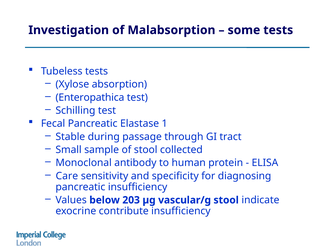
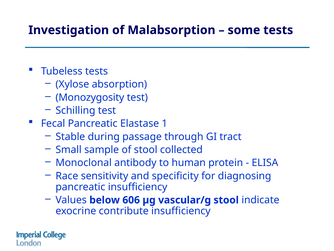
Enteropathica: Enteropathica -> Monozygosity (90, 97)
Care: Care -> Race (67, 176)
203: 203 -> 606 (131, 200)
